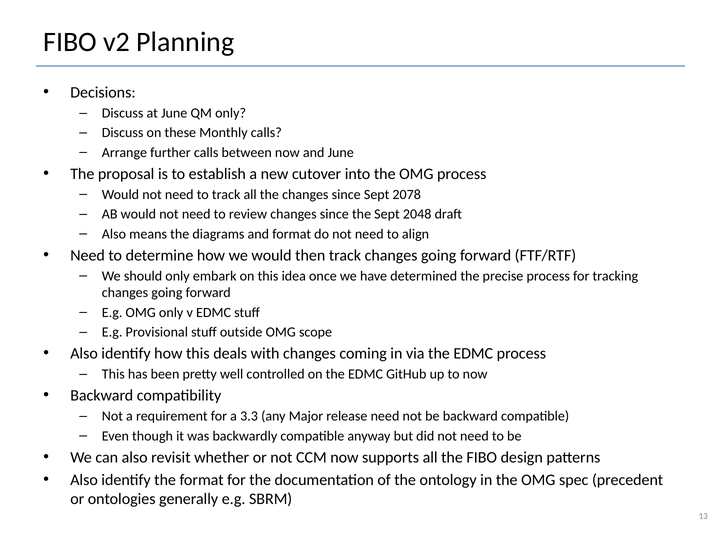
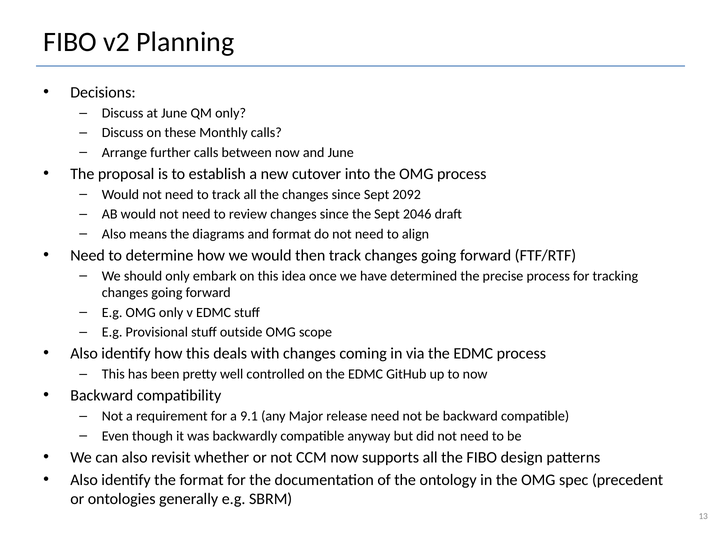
2078: 2078 -> 2092 (407, 194)
2048: 2048 -> 2046 (417, 214)
3.3: 3.3 -> 9.1 (249, 416)
